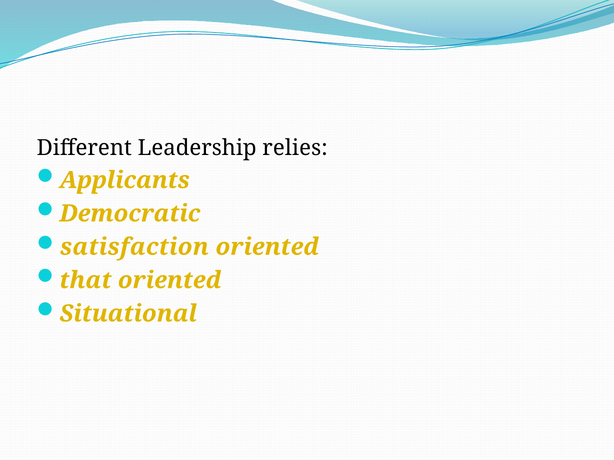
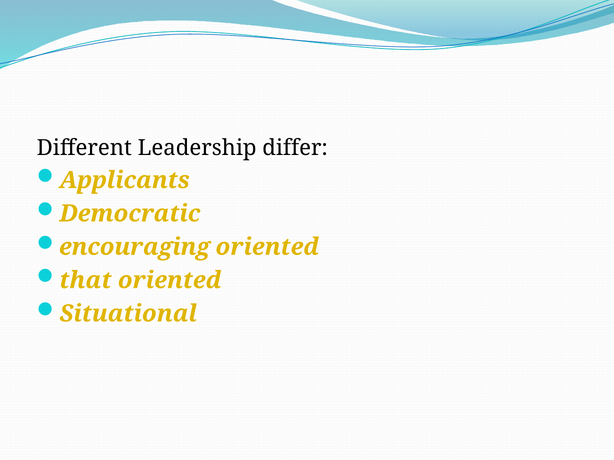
relies: relies -> differ (295, 148)
satisfaction: satisfaction -> encouraging (135, 247)
